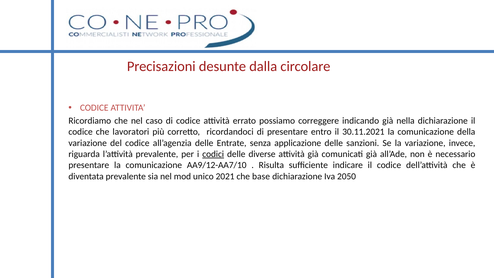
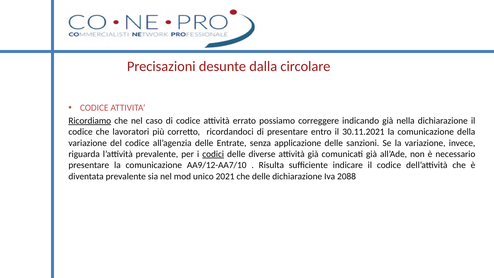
Ricordiamo underline: none -> present (90, 121)
che base: base -> delle (261, 176)
2050: 2050 -> 2088 (347, 176)
